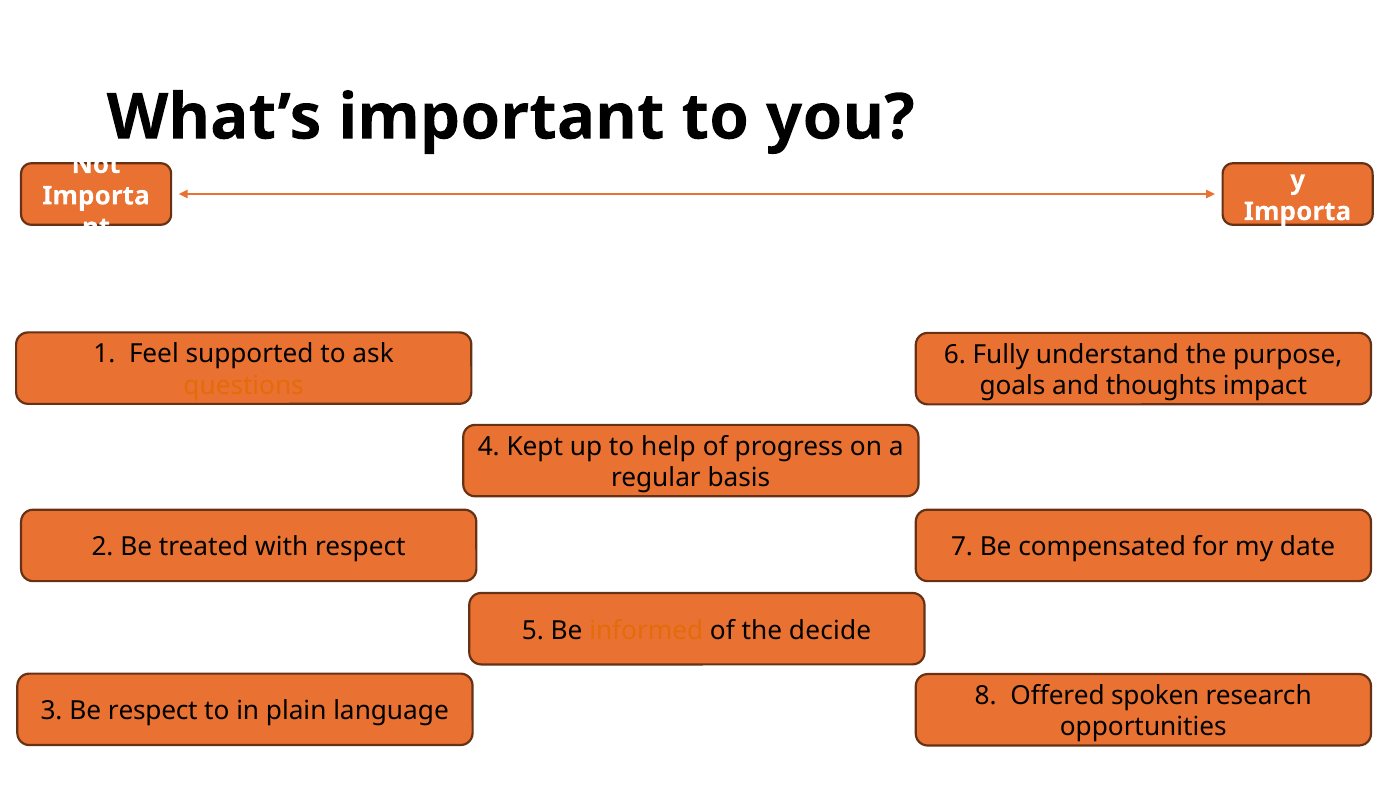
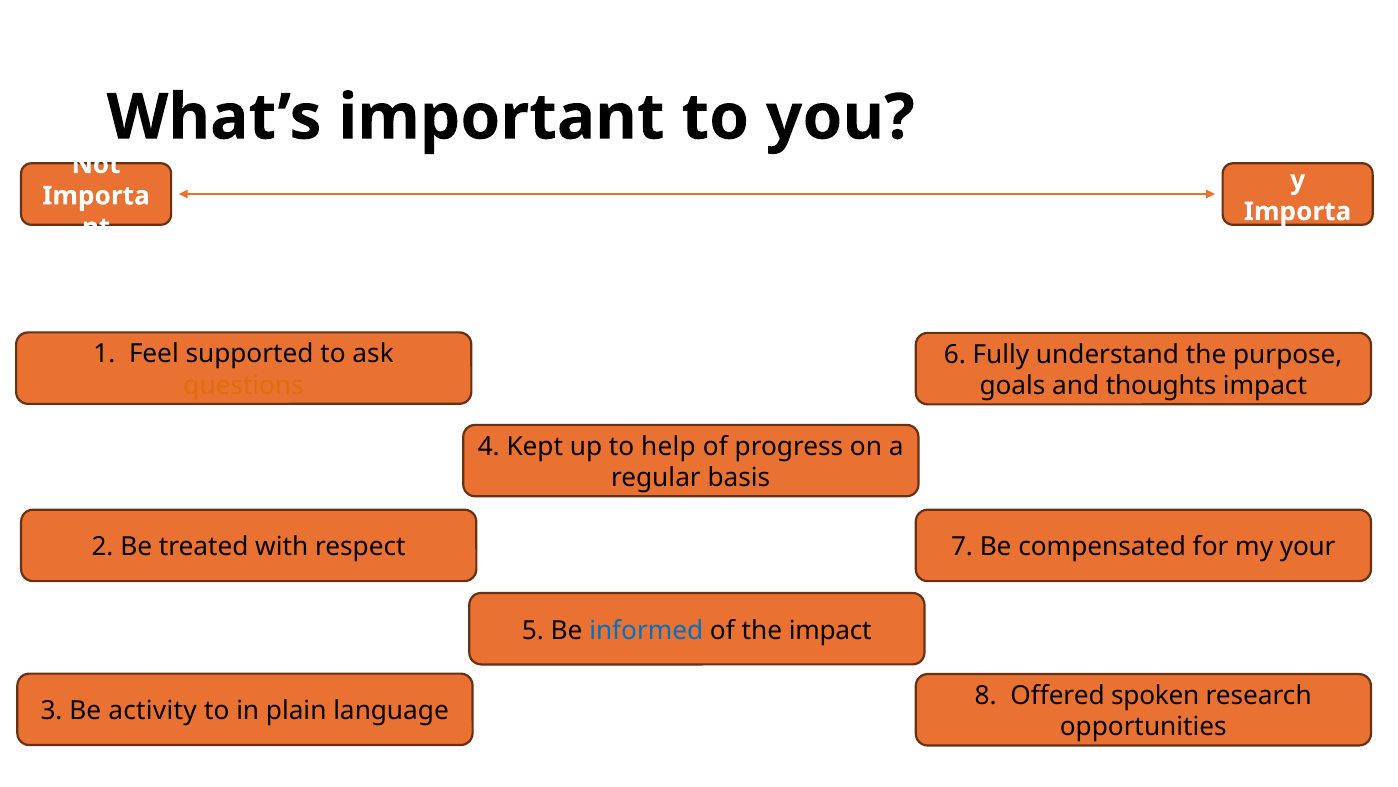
date: date -> your (1308, 547)
informed colour: orange -> blue (646, 630)
the decide: decide -> impact (830, 630)
Be respect: respect -> activity (153, 711)
